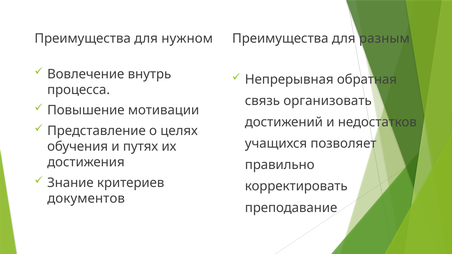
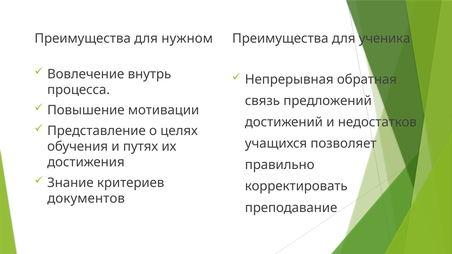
разным: разным -> ученика (385, 38)
организовать: организовать -> предложений (328, 101)
